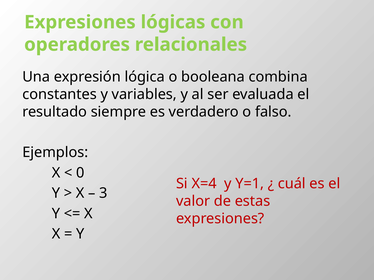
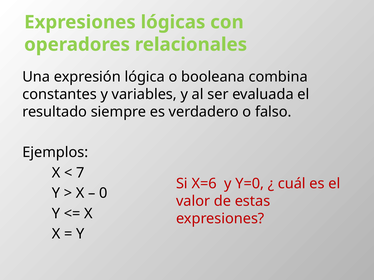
0: 0 -> 7 (80, 173)
X=4: X=4 -> X=6 (204, 184)
Y=1: Y=1 -> Y=0 (250, 184)
3: 3 -> 0 (103, 193)
